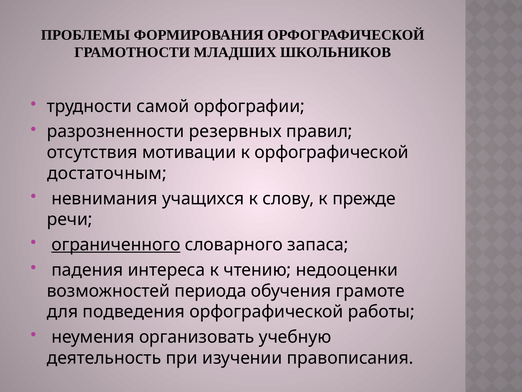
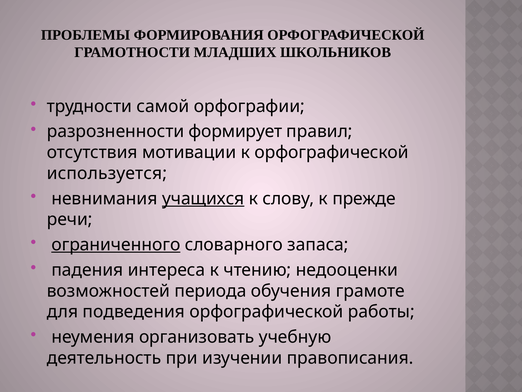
резервных: резервных -> формирует (235, 131)
достаточным: достаточным -> используется (107, 173)
учащихся underline: none -> present (203, 198)
